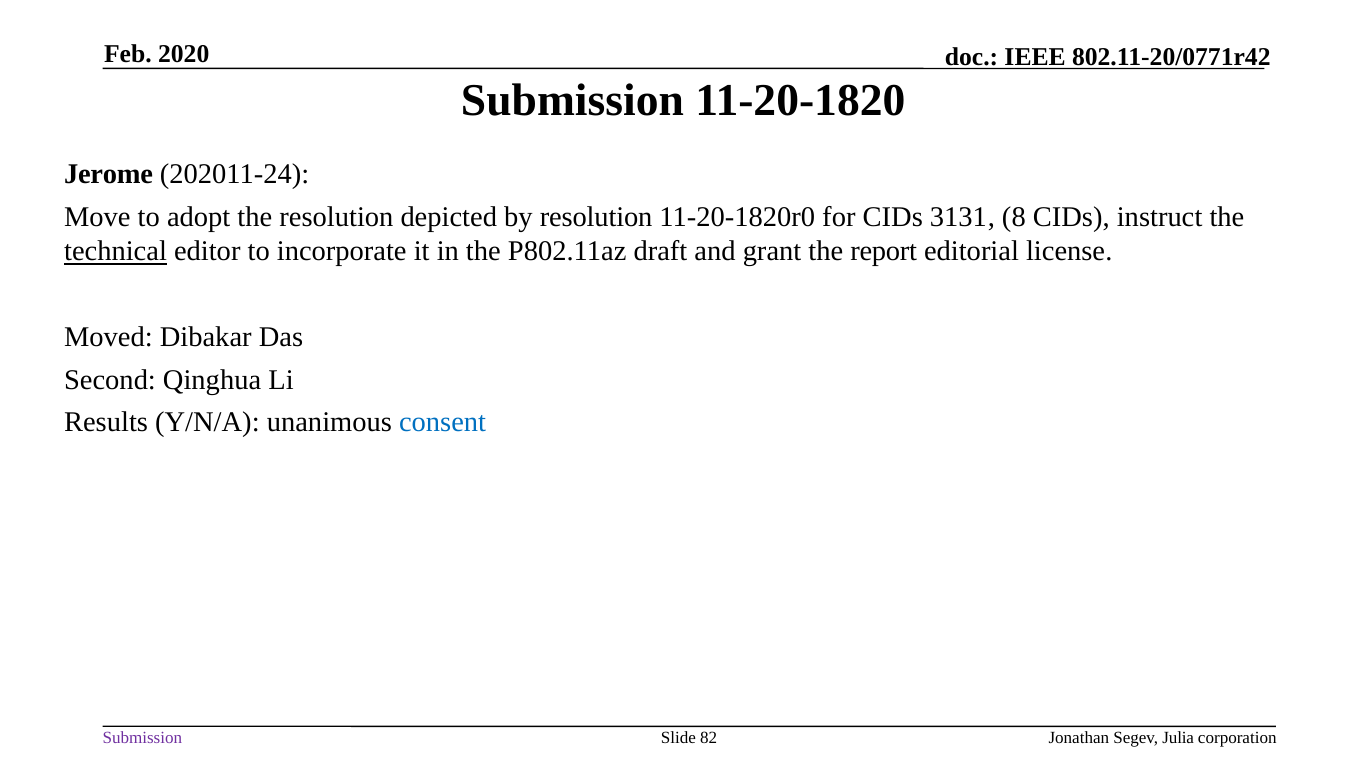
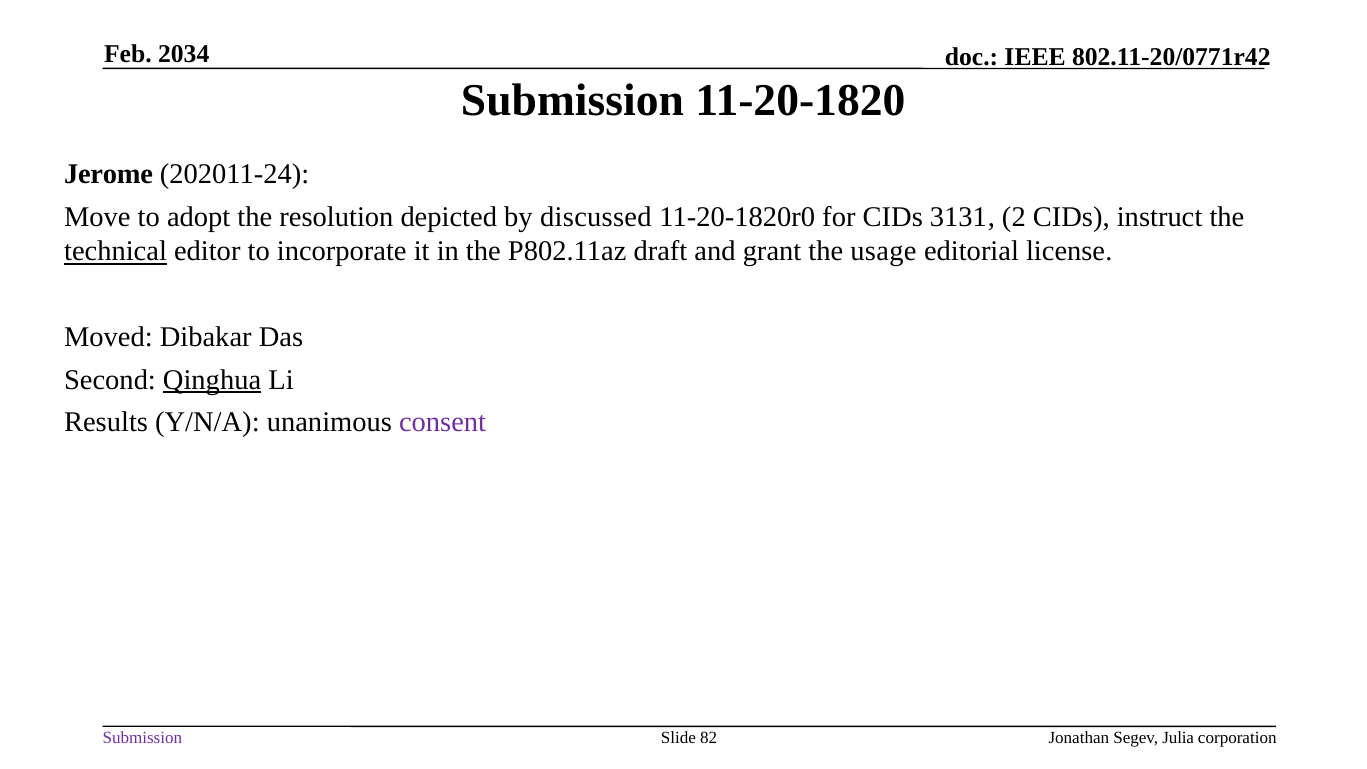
2020: 2020 -> 2034 (184, 54)
by resolution: resolution -> discussed (596, 217)
8: 8 -> 2 (1014, 217)
report: report -> usage (883, 252)
Qinghua underline: none -> present (212, 380)
consent colour: blue -> purple (443, 422)
